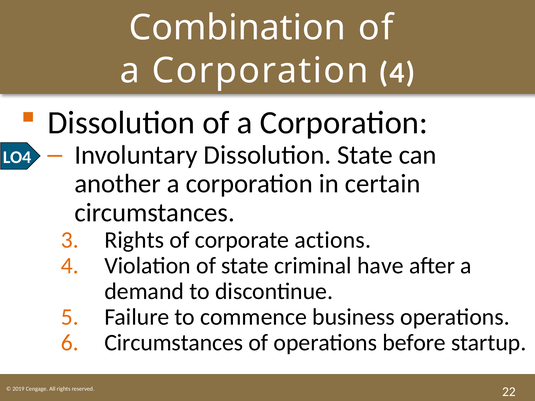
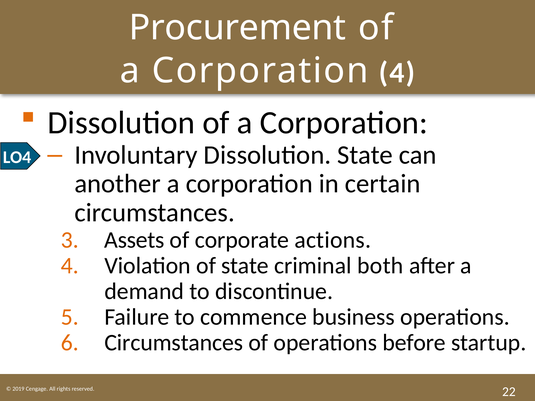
Combination: Combination -> Procurement (238, 28)
Rights: Rights -> Assets (134, 240)
have: have -> both (380, 266)
